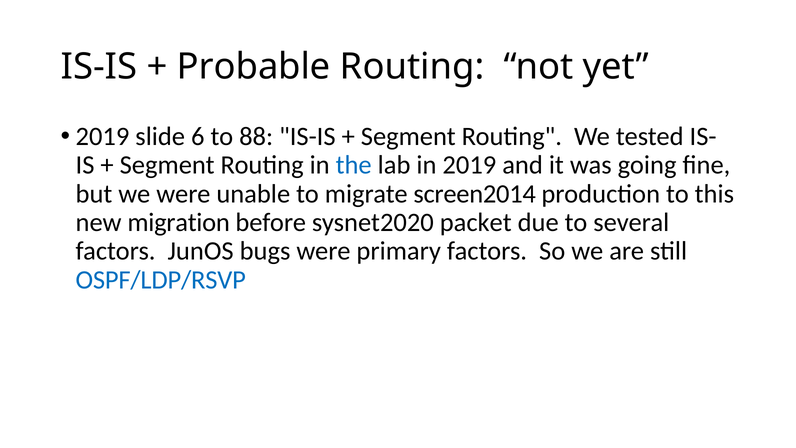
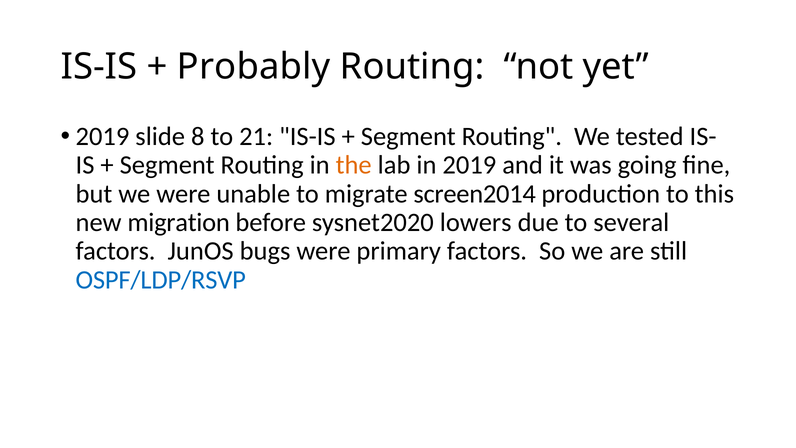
Probable: Probable -> Probably (254, 67)
6: 6 -> 8 (198, 136)
88: 88 -> 21 (256, 136)
the colour: blue -> orange (354, 165)
packet: packet -> lowers (476, 222)
